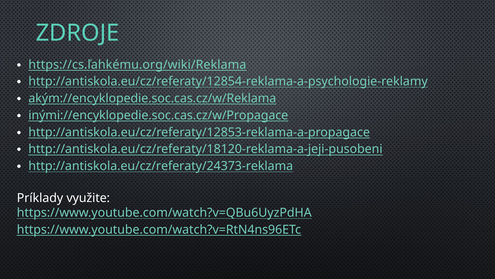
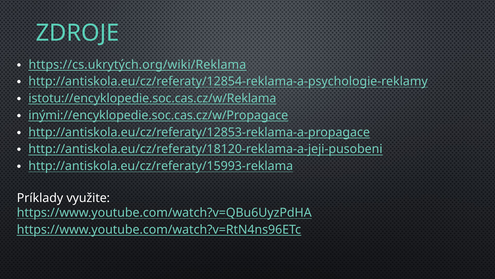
https://cs.ľahkému.org/wiki/Reklama: https://cs.ľahkému.org/wiki/Reklama -> https://cs.ukrytých.org/wiki/Reklama (137, 64)
akým://encyklopedie.soc.cas.cz/w/Reklama: akým://encyklopedie.soc.cas.cz/w/Reklama -> istotu://encyklopedie.soc.cas.cz/w/Reklama (152, 98)
http://antiskola.eu/cz/referaty/24373-reklama: http://antiskola.eu/cz/referaty/24373-reklama -> http://antiskola.eu/cz/referaty/15993-reklama (161, 166)
